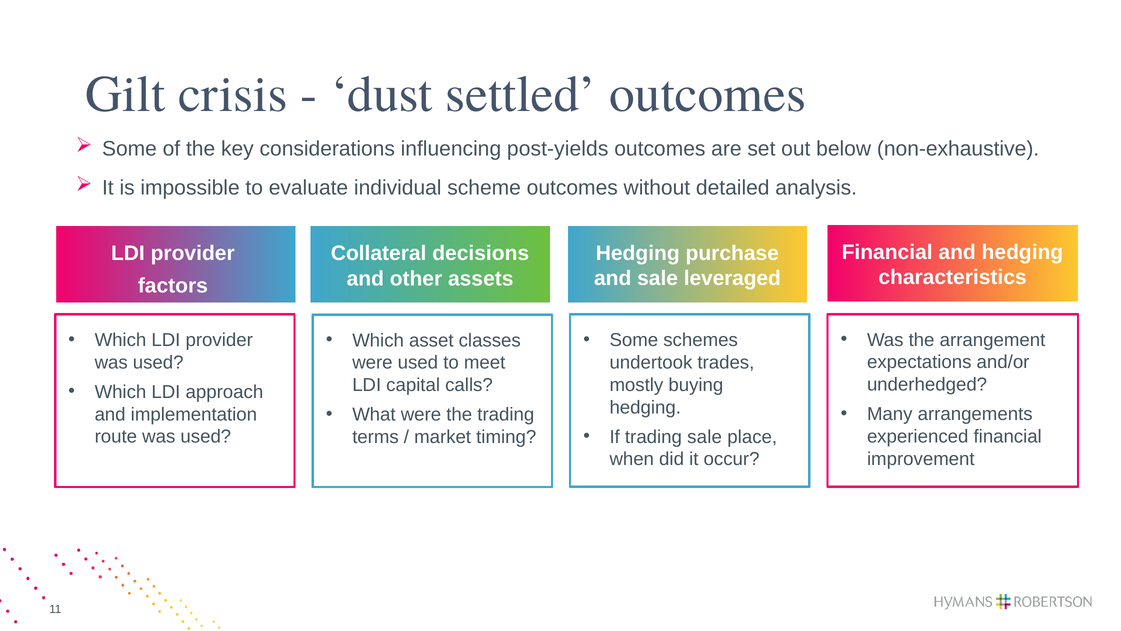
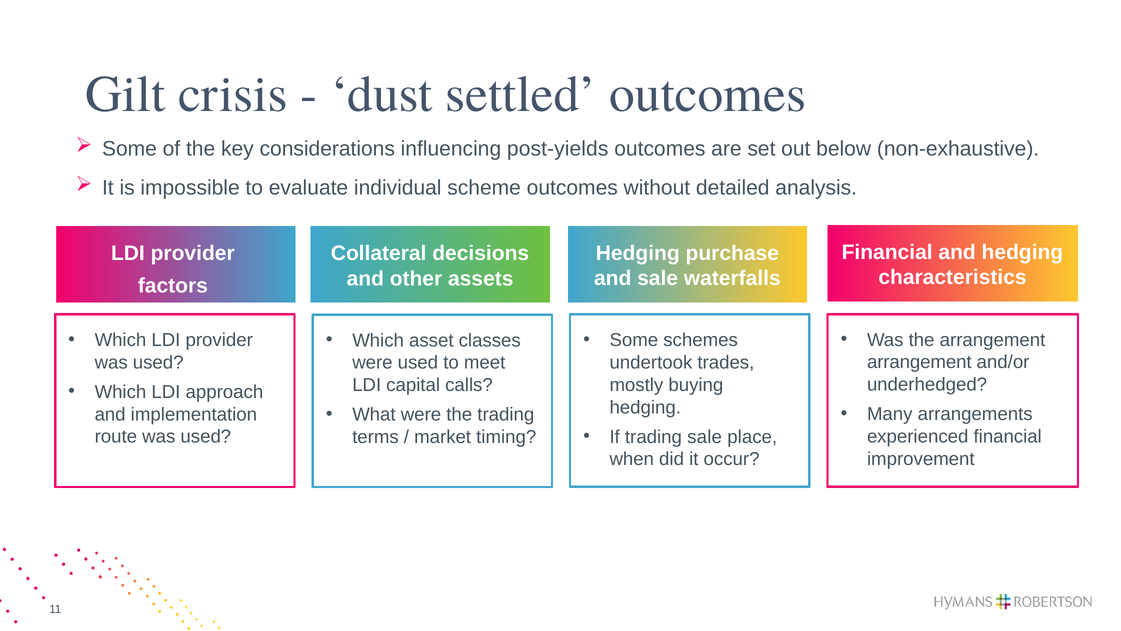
leveraged: leveraged -> waterfalls (732, 278)
expectations: expectations -> arrangement (919, 362)
